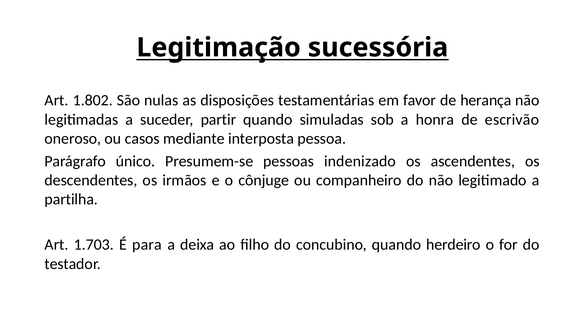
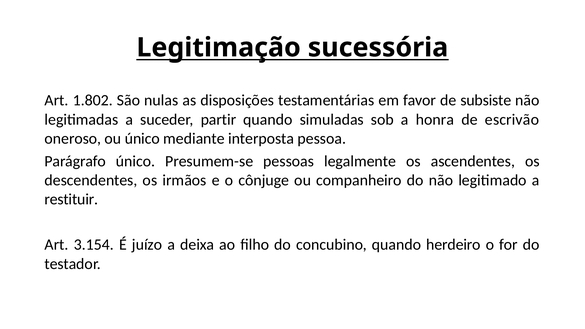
herança: herança -> subsiste (486, 100)
ou casos: casos -> único (142, 139)
indenizado: indenizado -> legalmente (360, 161)
partilha: partilha -> restituir (71, 199)
1.703: 1.703 -> 3.154 (94, 245)
para: para -> juízo (147, 245)
